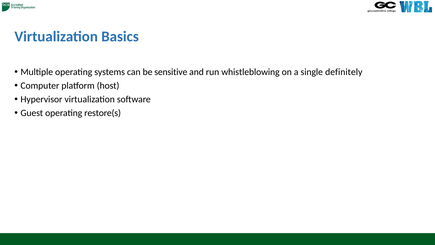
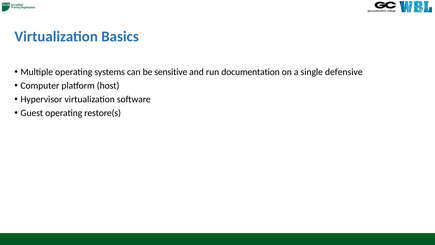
whistleblowing: whistleblowing -> documentation (251, 72)
definitely: definitely -> defensive (344, 72)
